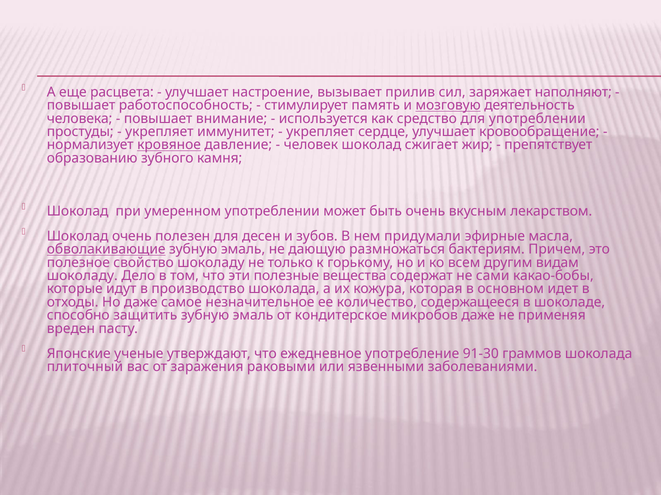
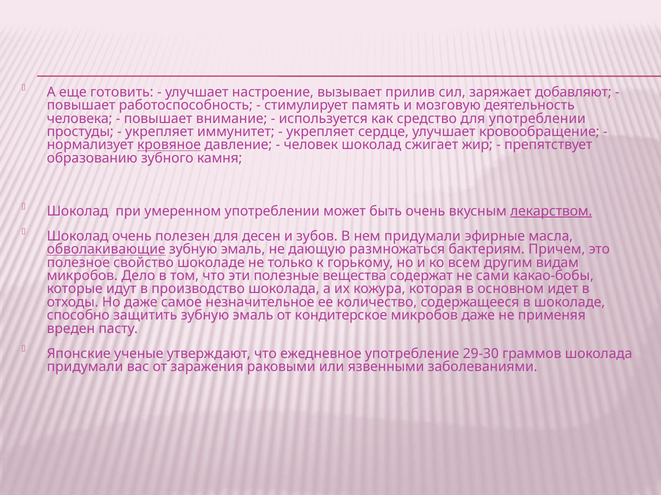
расцвета: расцвета -> готовить (122, 92)
наполняют: наполняют -> добавляют (573, 92)
мозговую underline: present -> none (448, 105)
лекарством underline: none -> present (551, 212)
свойство шоколаду: шоколаду -> шоколаде (211, 263)
шоколаду: шоколаду -> микробов (82, 276)
91-30: 91-30 -> 29-30 (481, 354)
плиточный: плиточный -> придумали (85, 367)
